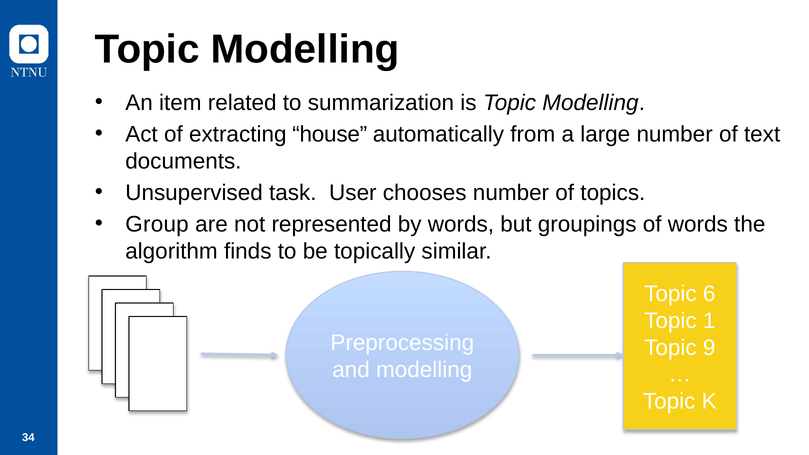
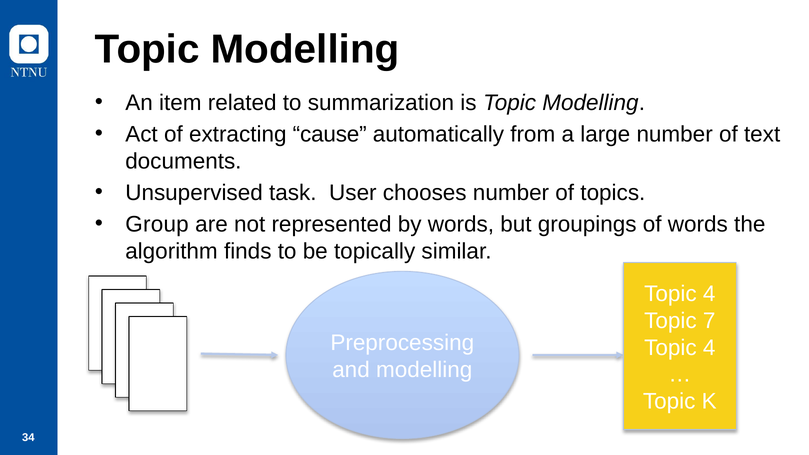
house: house -> cause (330, 134)
6: 6 -> 4 (709, 294)
1: 1 -> 7 (709, 321)
9: 9 -> 4 (709, 348)
